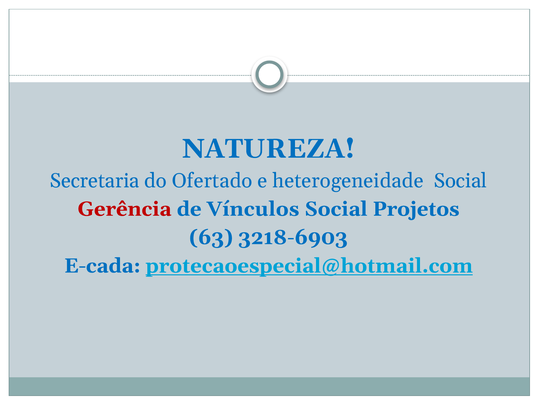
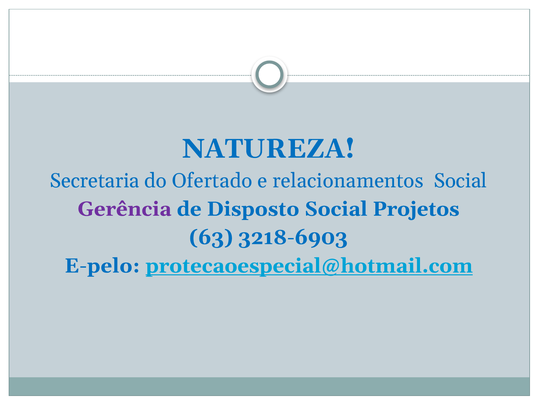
heterogeneidade: heterogeneidade -> relacionamentos (348, 180)
Gerência colour: red -> purple (125, 209)
Vínculos: Vínculos -> Disposto (253, 209)
E-cada: E-cada -> E-pelo (102, 265)
